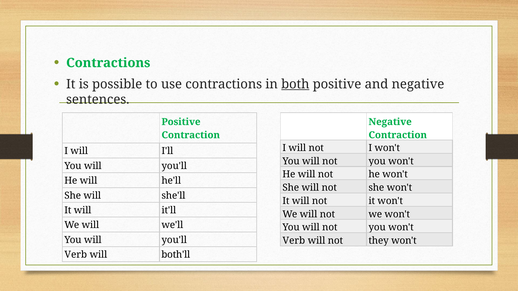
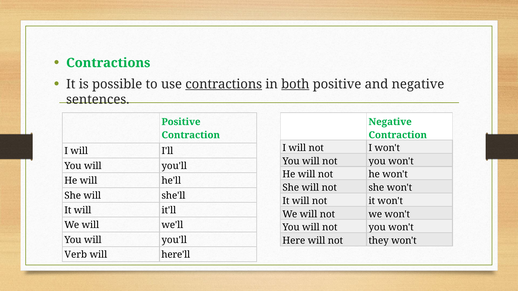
contractions underline: none -> present (224, 84)
Verb: Verb -> Here (294, 241)
both'll: both'll -> here'll (176, 255)
